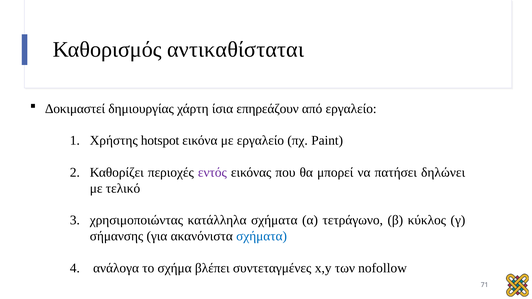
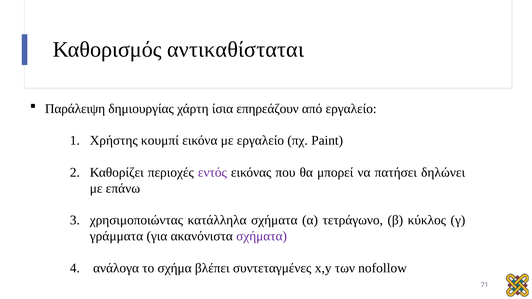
Δοκιμαστεί: Δοκιμαστεί -> Παράλειψη (75, 109)
hotspot: hotspot -> κουμπί (160, 141)
τελικό: τελικό -> επάνω (123, 189)
σήμανσης: σήμανσης -> γράμματα (116, 236)
σχήματα colour: blue -> purple (262, 236)
